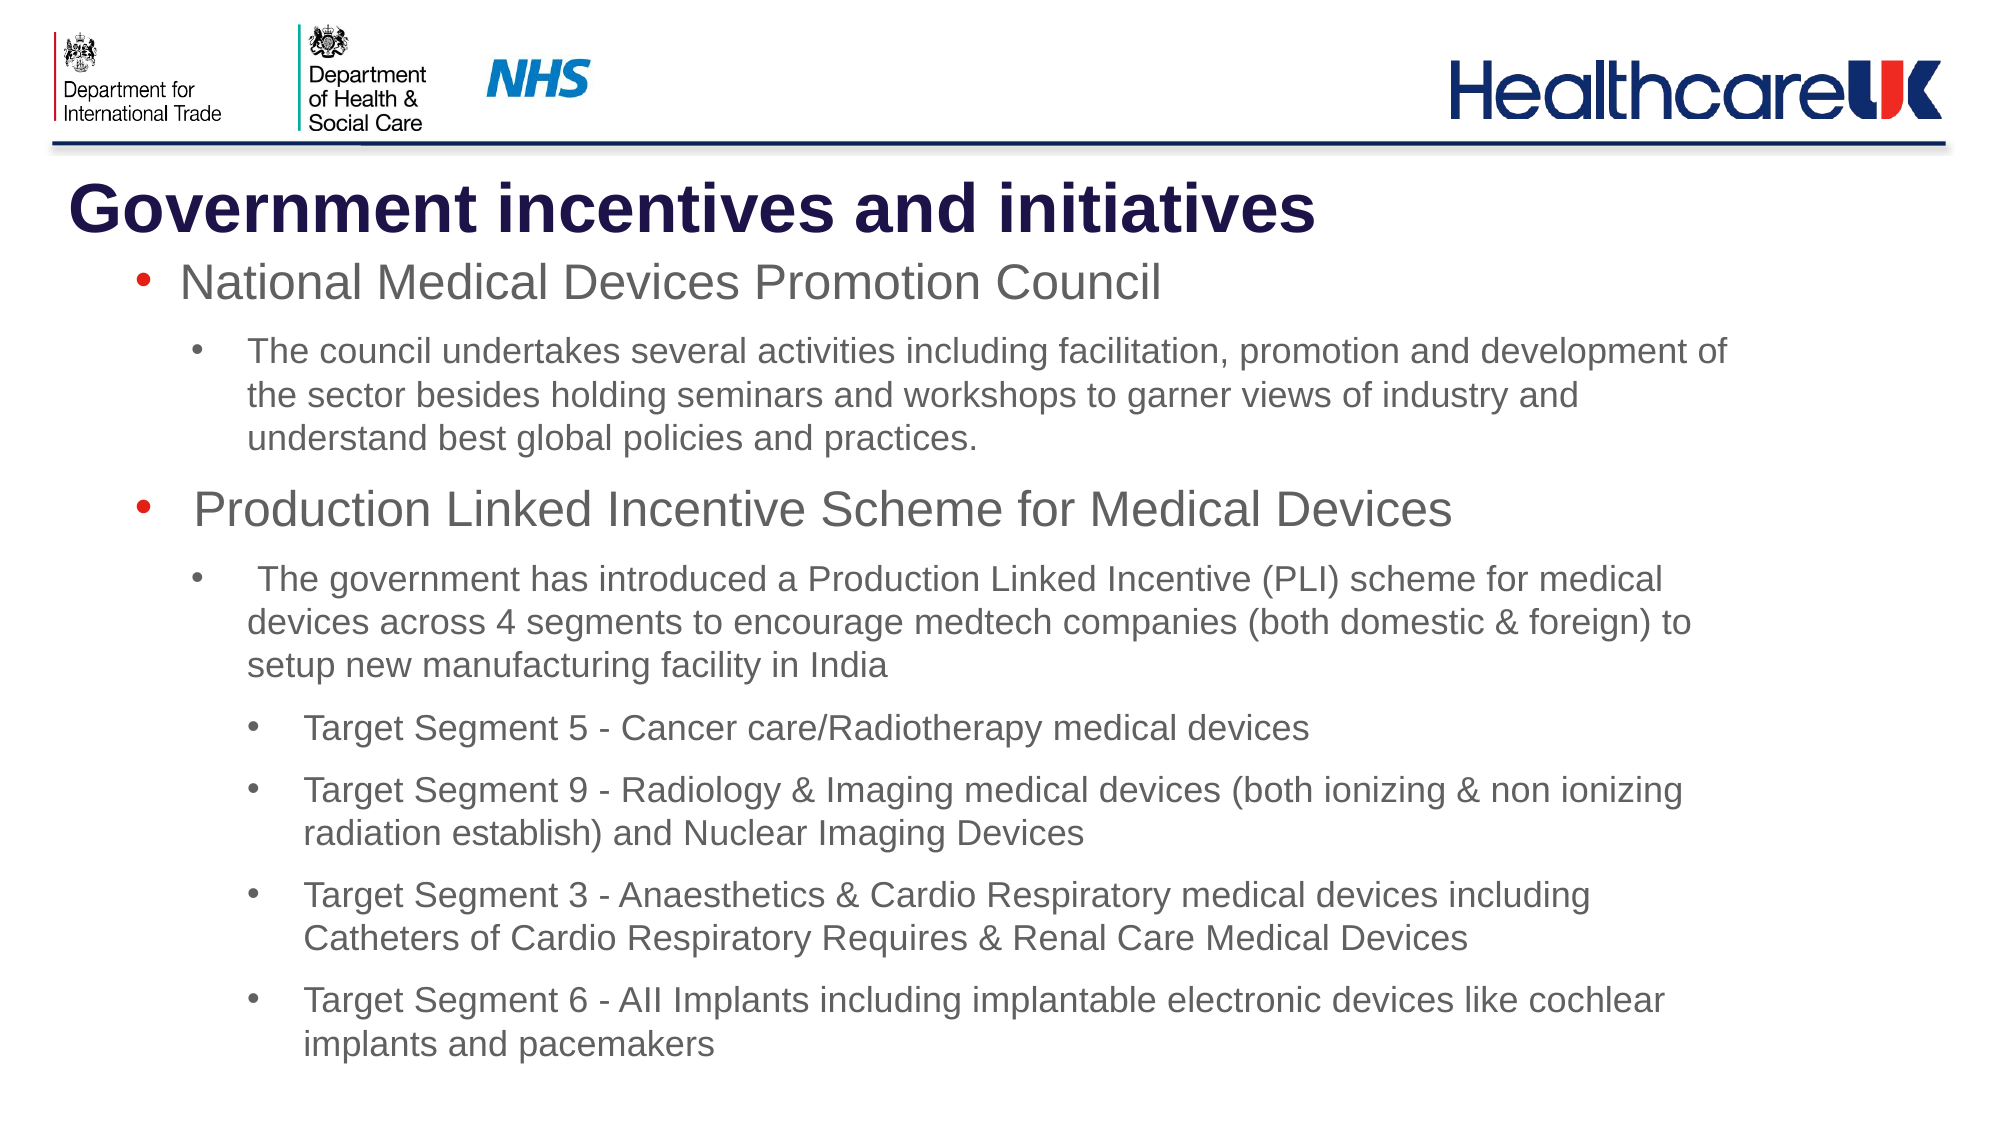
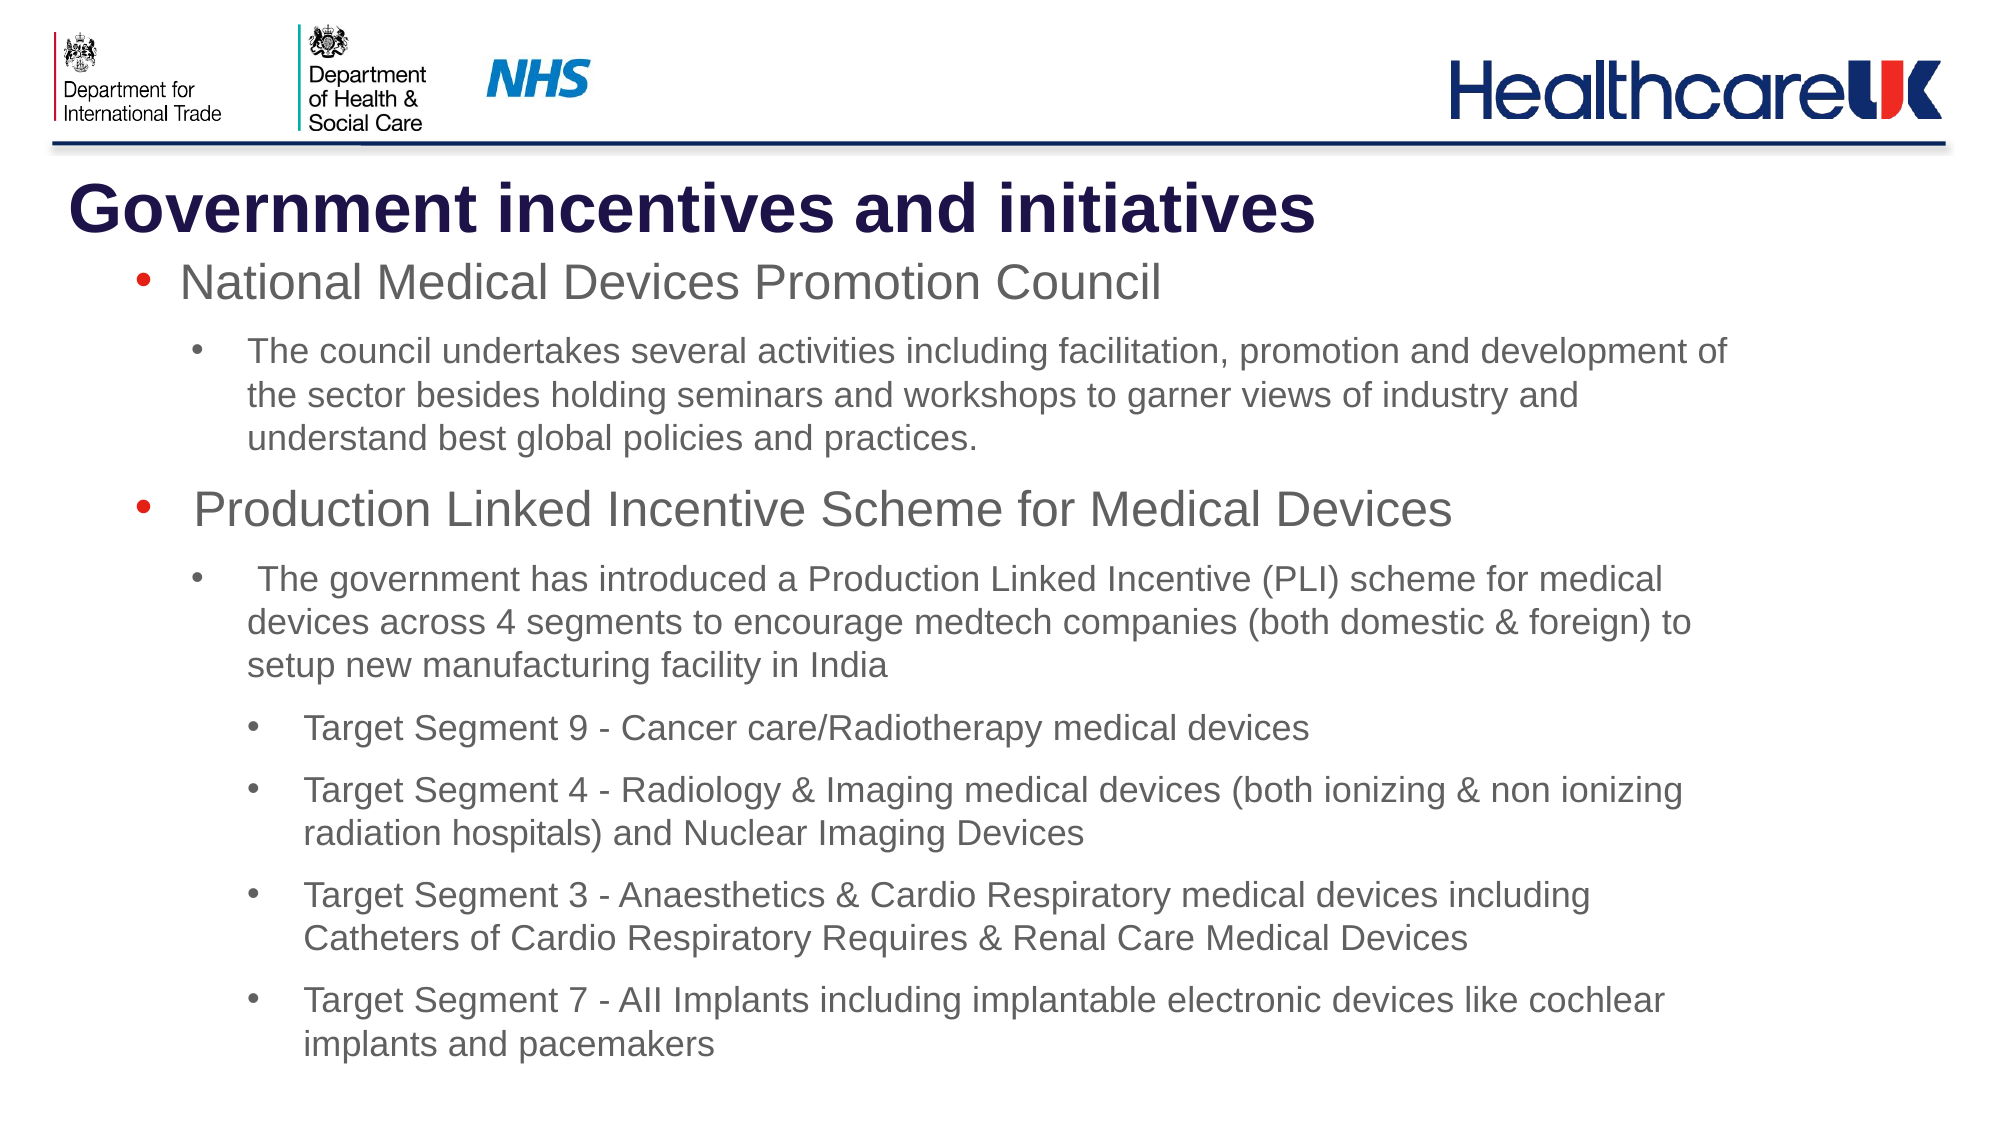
5: 5 -> 9 (578, 728)
Segment 9: 9 -> 4 (578, 790)
establish: establish -> hospitals (527, 833)
6: 6 -> 7 (578, 1001)
